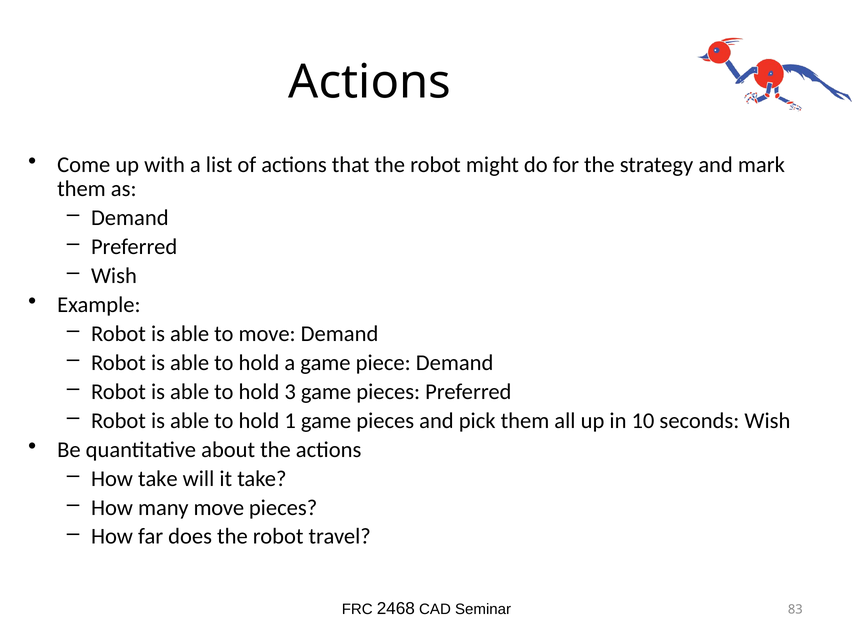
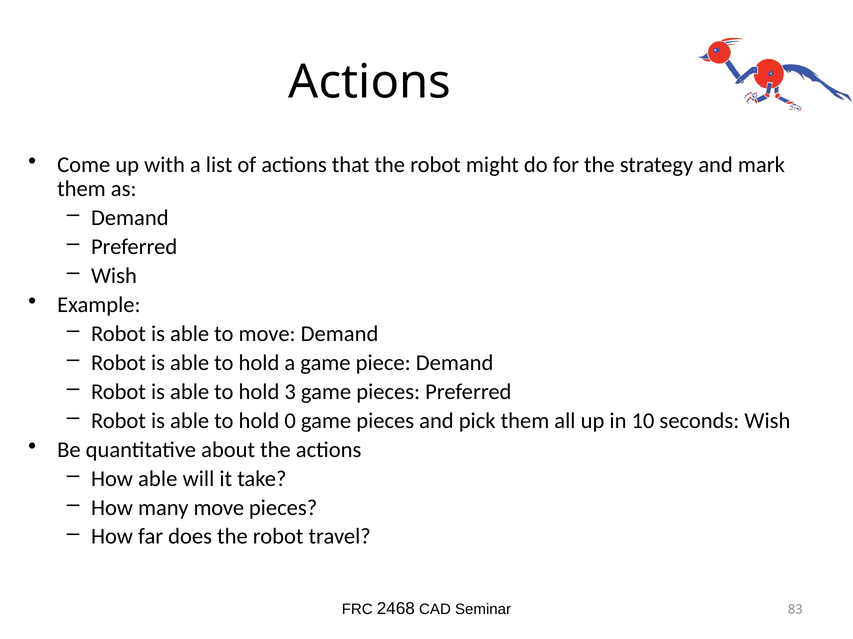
1: 1 -> 0 (290, 421)
How take: take -> able (158, 479)
